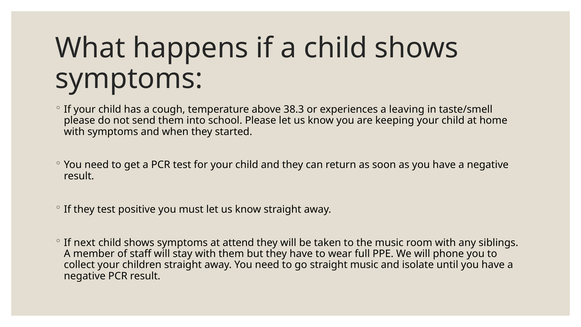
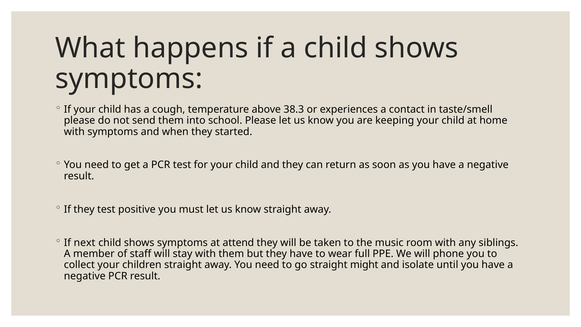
leaving: leaving -> contact (407, 109)
straight music: music -> might (364, 265)
